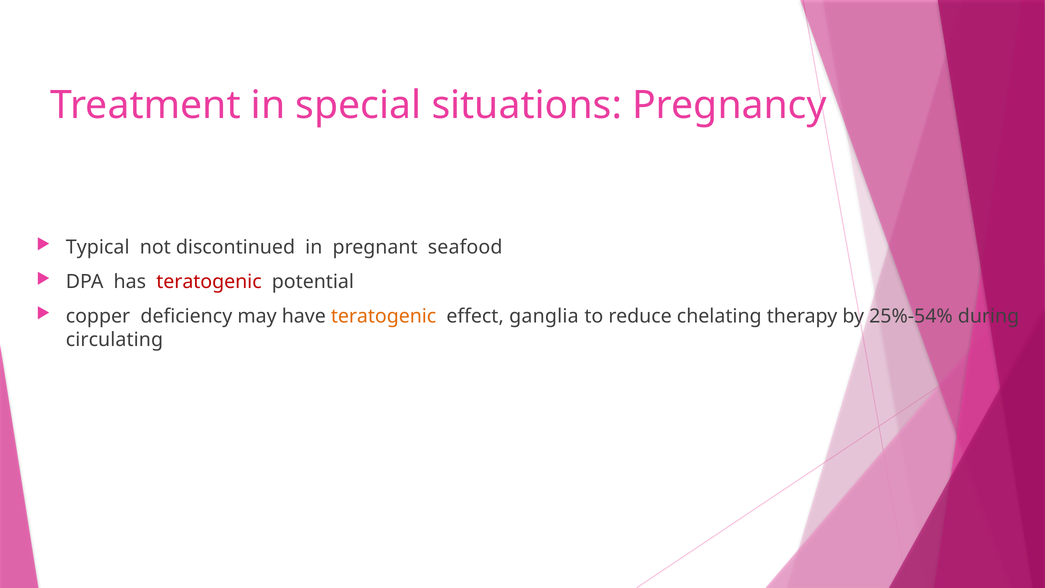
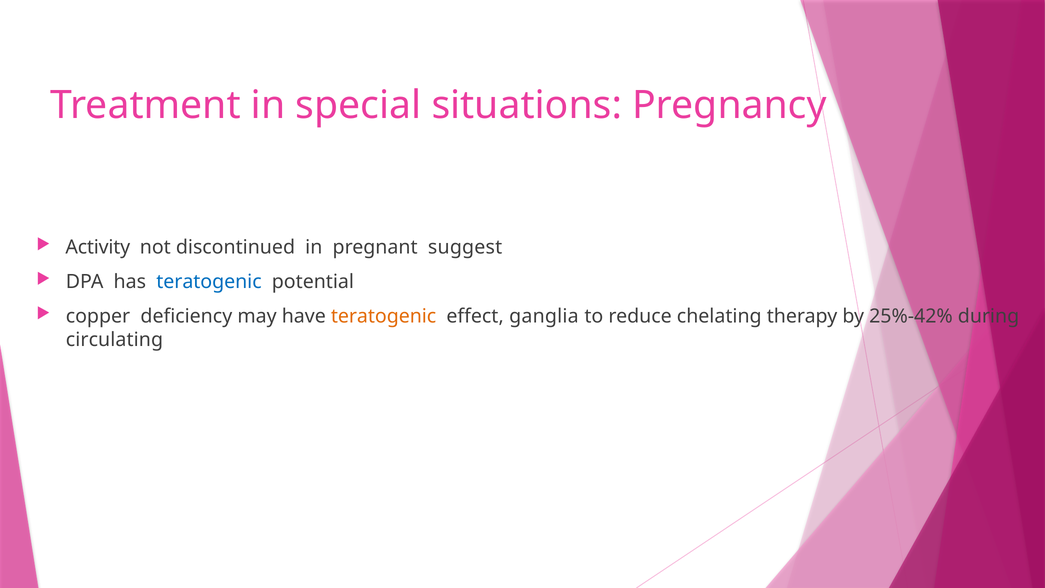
Typical: Typical -> Activity (98, 247)
seafood: seafood -> suggest (465, 247)
teratogenic colour: red -> blue (209, 282)
25%-54%: 25%-54% -> 25%-42% (911, 316)
